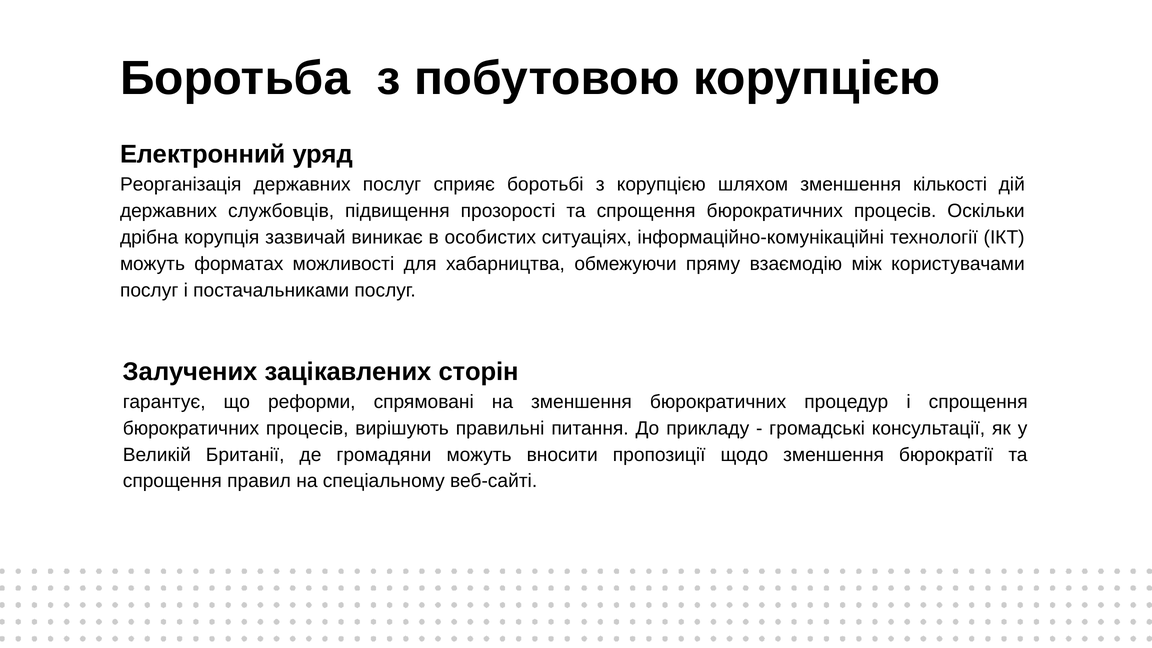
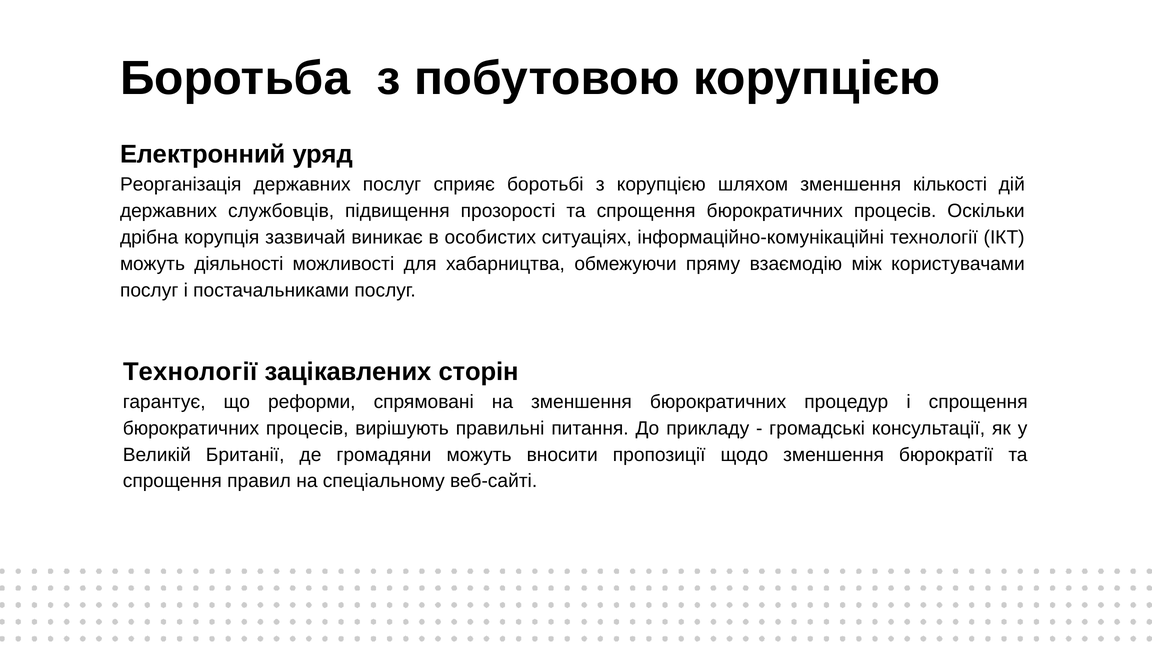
форматах: форматах -> діяльності (239, 264)
Залучених: Залучених -> Технології (190, 372)
